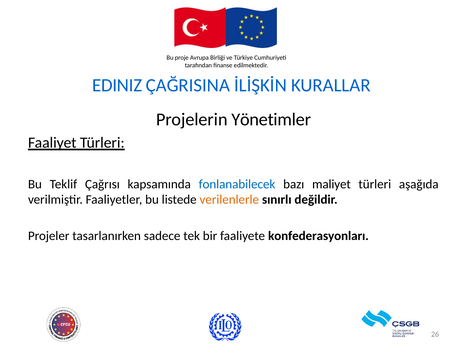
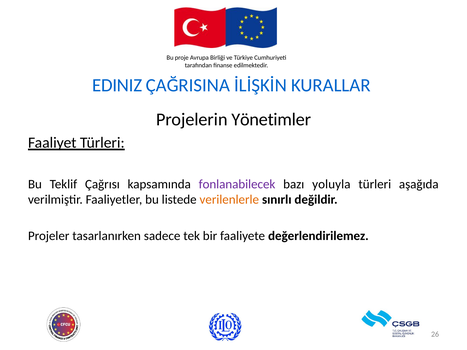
fonlanabilecek colour: blue -> purple (237, 184)
maliyet: maliyet -> yoluyla (331, 184)
konfederasyonları: konfederasyonları -> değerlendirilemez (318, 236)
